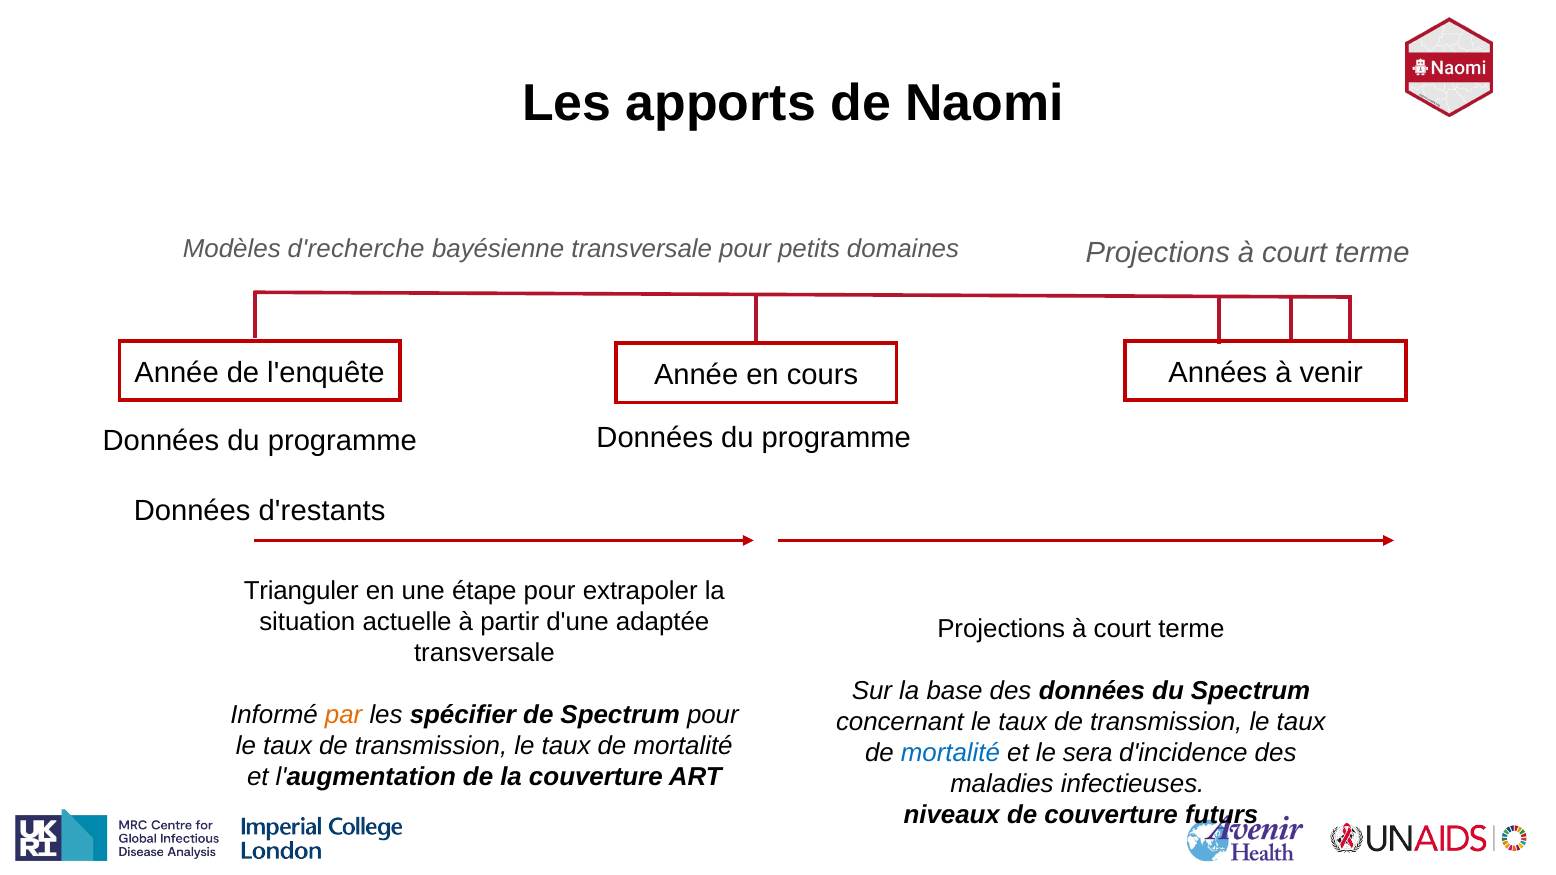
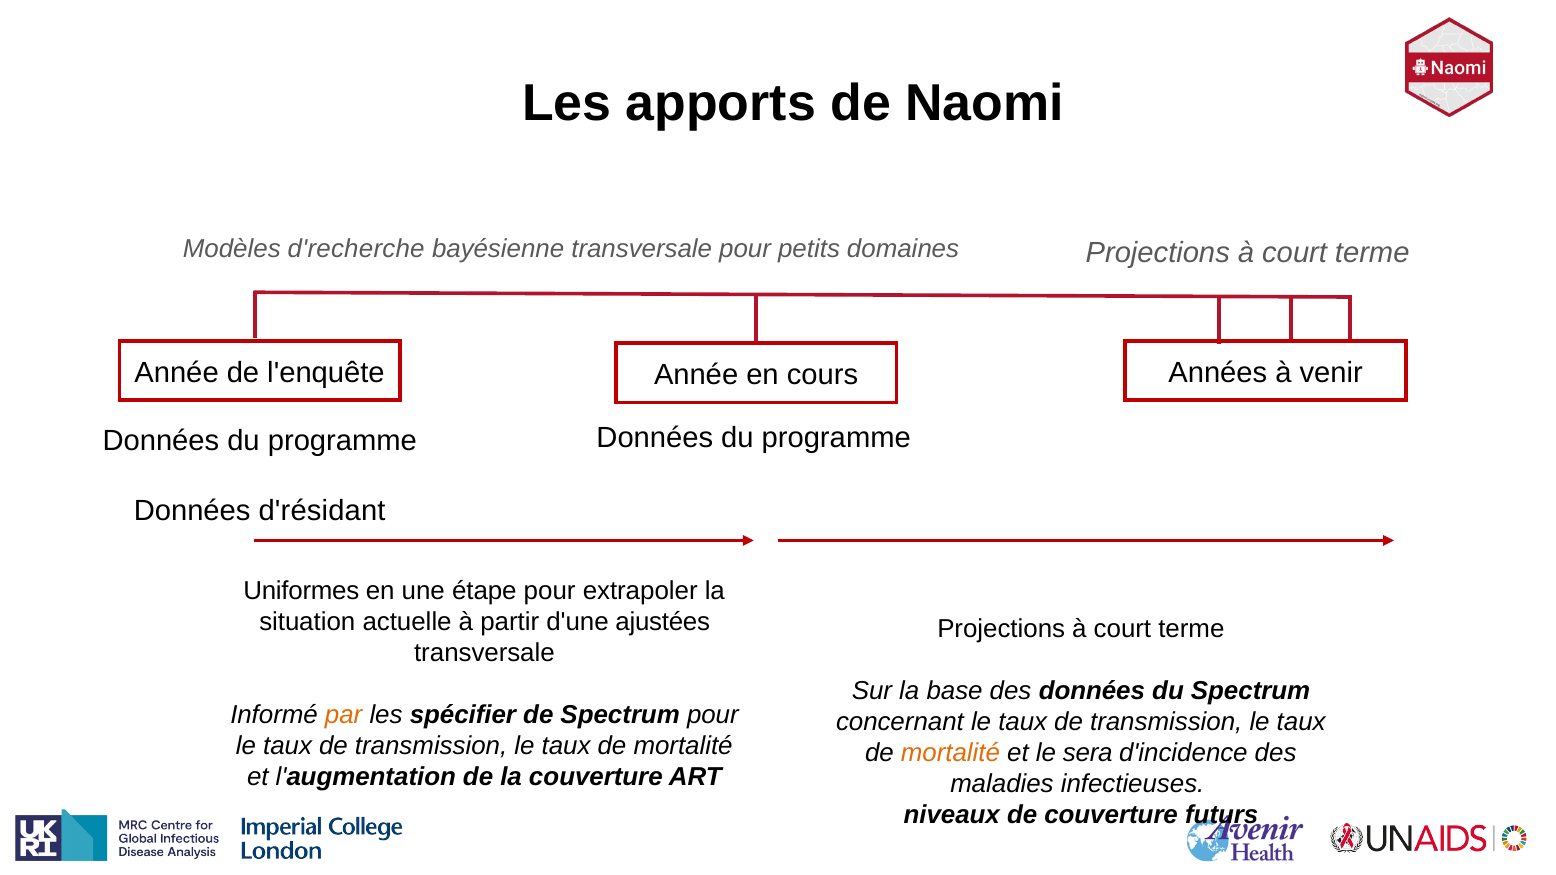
d'restants: d'restants -> d'résidant (322, 511)
Trianguler: Trianguler -> Uniformes (301, 591)
adaptée: adaptée -> ajustées (663, 622)
mortalité colour: blue -> orange (950, 753)
